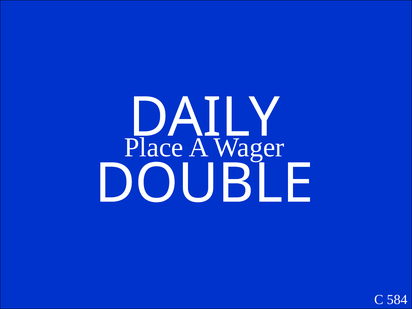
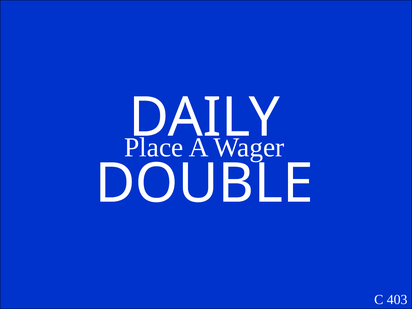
584: 584 -> 403 (397, 299)
